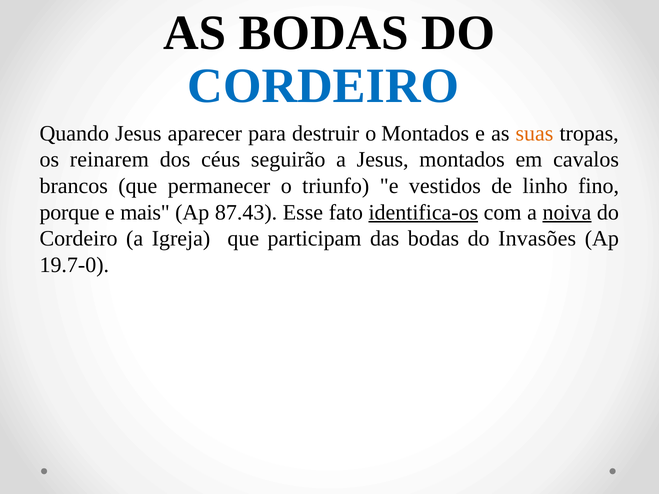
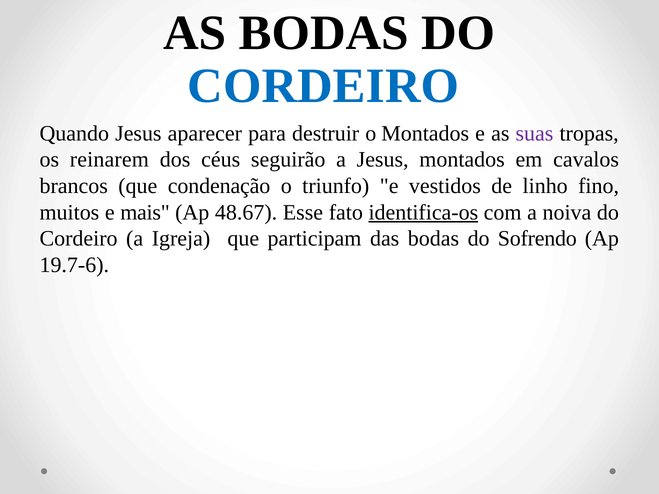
suas colour: orange -> purple (534, 133)
permanecer: permanecer -> condenação (219, 186)
porque: porque -> muitos (69, 212)
87.43: 87.43 -> 48.67 (246, 212)
noiva underline: present -> none (567, 212)
Invasões: Invasões -> Sofrendo (537, 239)
19.7-0: 19.7-0 -> 19.7-6 (74, 265)
